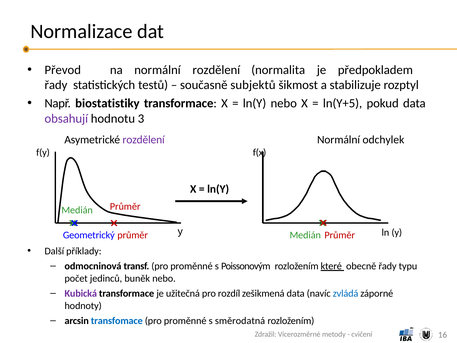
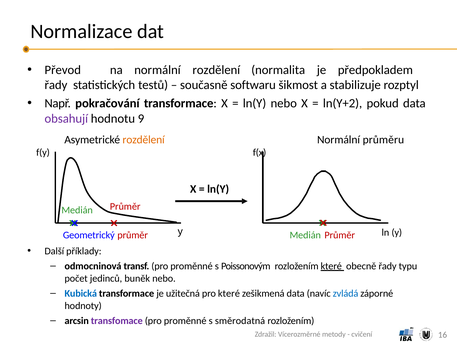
subjektů: subjektů -> softwaru (253, 85)
biostatistiky: biostatistiky -> pokračování (107, 103)
ln(Y+5: ln(Y+5 -> ln(Y+2 (343, 103)
3: 3 -> 9 (141, 119)
rozdělení colour: purple -> orange (144, 140)
odchylek: odchylek -> průměru (383, 140)
Kubická colour: purple -> blue (81, 293)
pro rozdíl: rozdíl -> které (229, 293)
transfomace colour: blue -> purple (117, 321)
